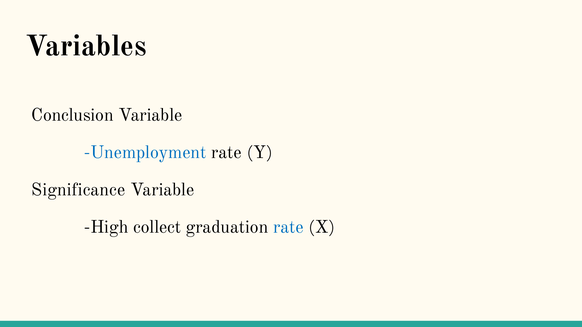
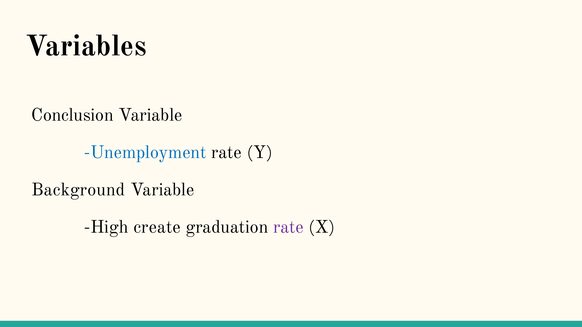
Significance: Significance -> Background (78, 190)
collect: collect -> create (157, 227)
rate colour: blue -> purple (288, 227)
